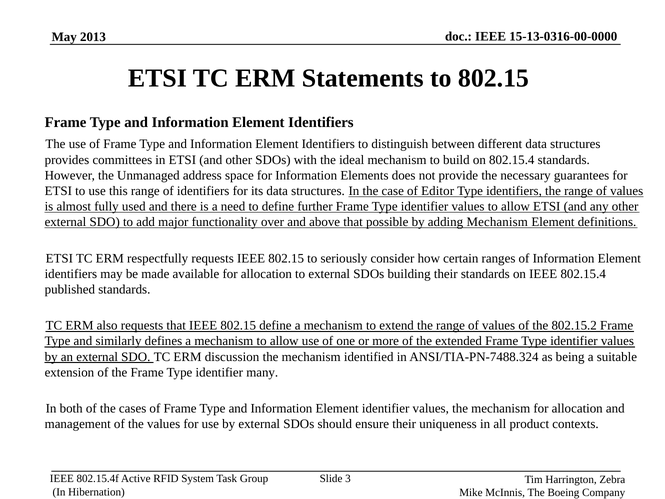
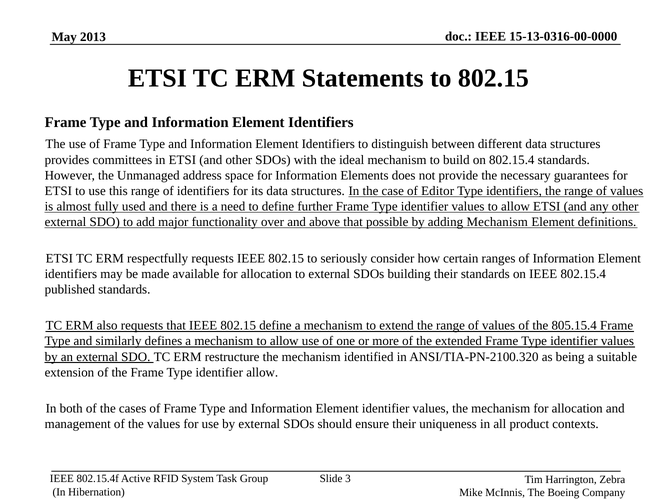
802.15.2: 802.15.2 -> 805.15.4 (574, 326)
discussion: discussion -> restructure (232, 357)
ANSI/TIA-PN-7488.324: ANSI/TIA-PN-7488.324 -> ANSI/TIA-PN-2100.320 (474, 357)
identifier many: many -> allow (262, 372)
